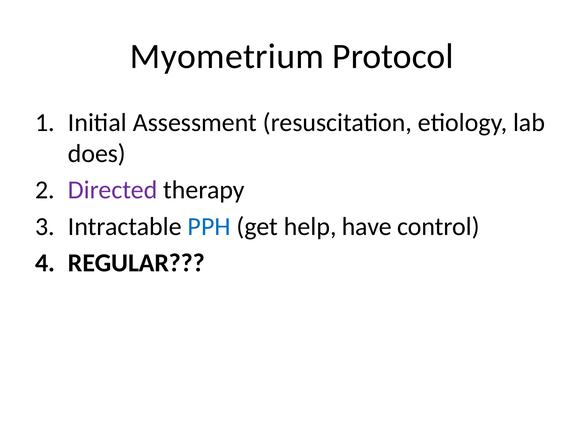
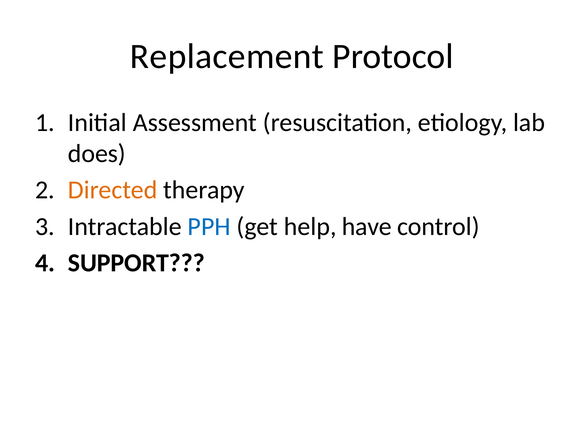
Myometrium: Myometrium -> Replacement (227, 57)
Directed colour: purple -> orange (113, 190)
REGULAR: REGULAR -> SUPPORT (136, 263)
